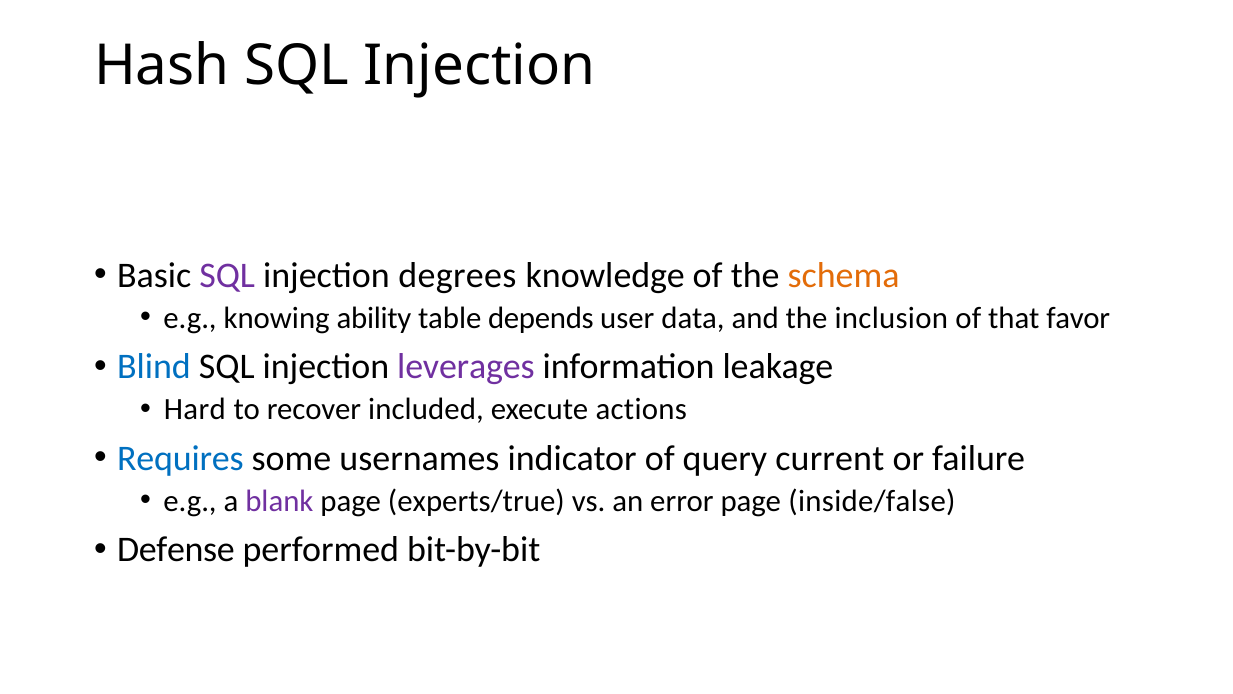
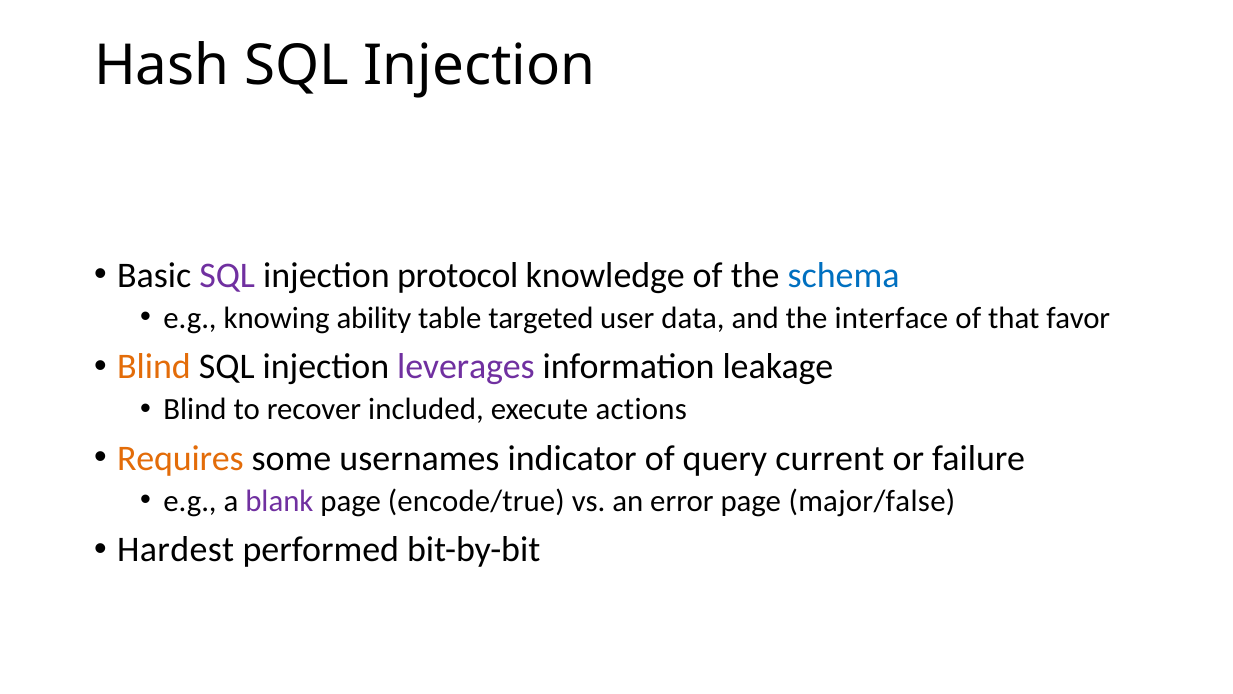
degrees: degrees -> protocol (458, 275)
schema colour: orange -> blue (844, 275)
depends: depends -> targeted (541, 318)
inclusion: inclusion -> interface (891, 318)
Blind colour: blue -> orange (154, 367)
Hard: Hard -> Blind (195, 409)
Requires colour: blue -> orange (180, 458)
experts/true: experts/true -> encode/true (476, 501)
inside/false: inside/false -> major/false (872, 501)
Defense: Defense -> Hardest (176, 549)
